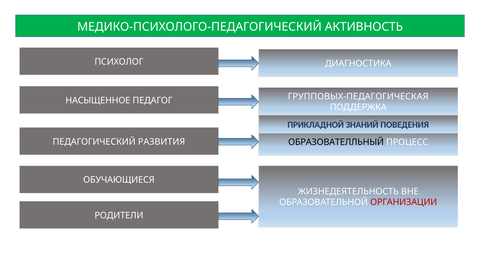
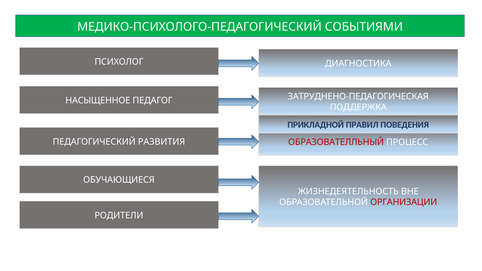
АКТИВНОСТЬ: АКТИВНОСТЬ -> СОБЫТИЯМИ (364, 27)
ГРУППОВЫХ-ПЕДАГОГИЧЕСКАЯ: ГРУППОВЫХ-ПЕДАГОГИЧЕСКАЯ -> ЗАТРУДНЕНО-ПЕДАГОГИЧЕСКАЯ (358, 97)
ЗНАНИЙ: ЗНАНИЙ -> ПРАВИЛ (362, 125)
ОБРАЗОВАТЕЛЛЬНЫЙ colour: black -> red (336, 142)
